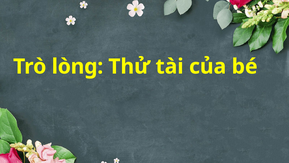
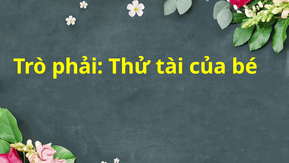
lòng: lòng -> phải (77, 66)
